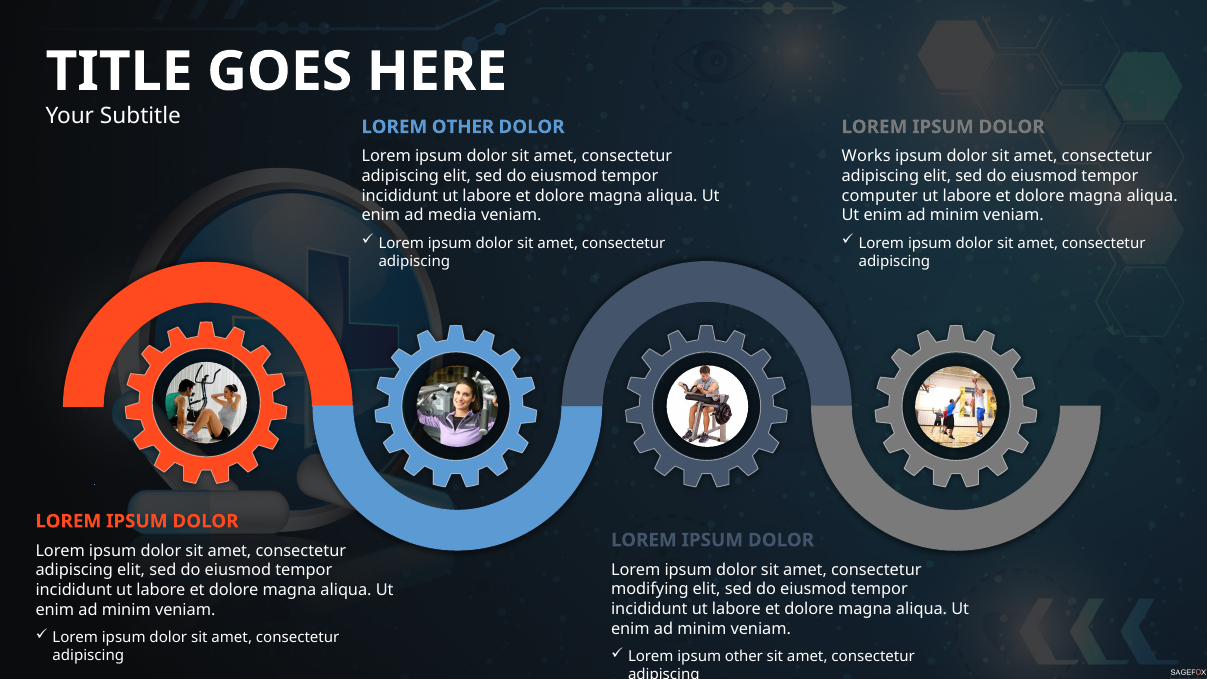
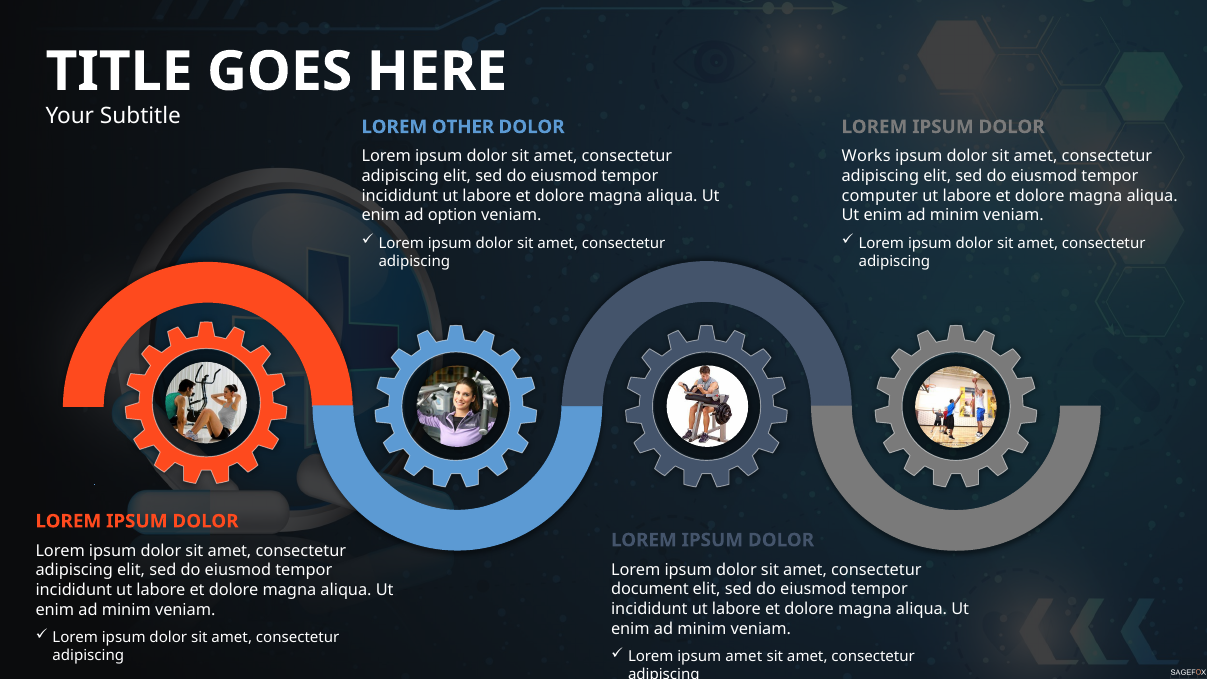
media: media -> option (452, 215)
modifying: modifying -> document (650, 589)
ipsum other: other -> amet (744, 656)
